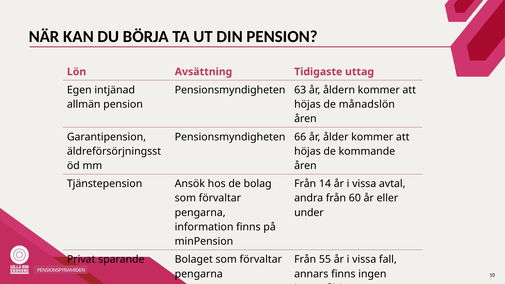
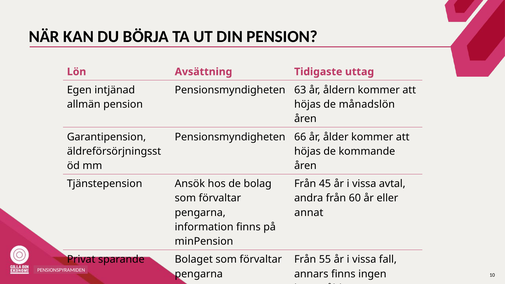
14: 14 -> 45 (325, 184)
under: under -> annat (309, 213)
